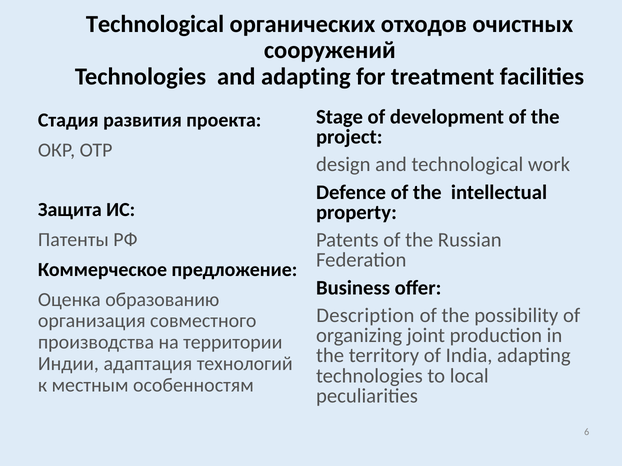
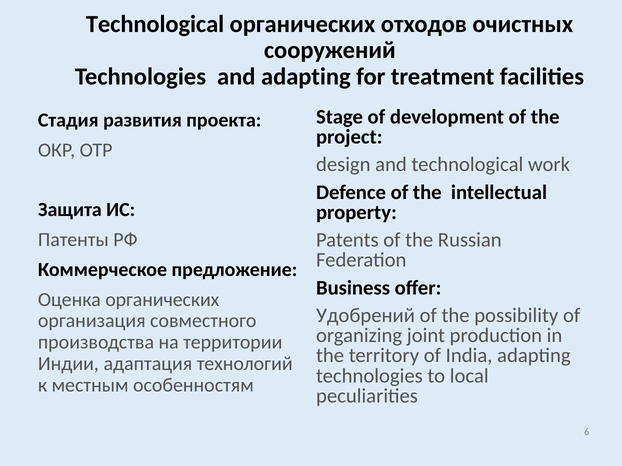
Оценка образованию: образованию -> органических (162, 300)
Description: Description -> Удобрений (366, 316)
